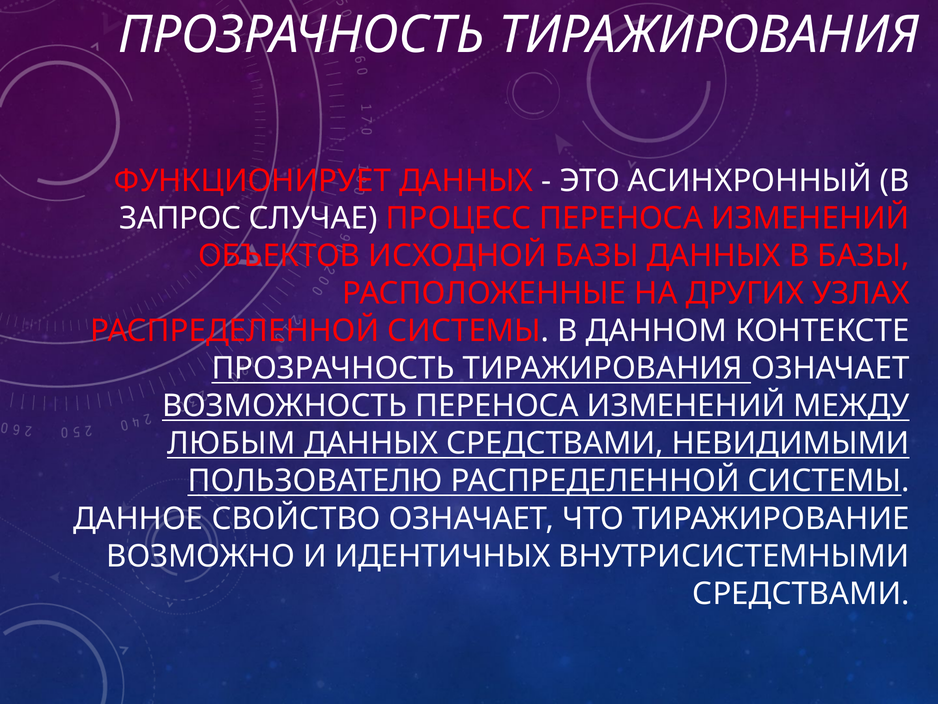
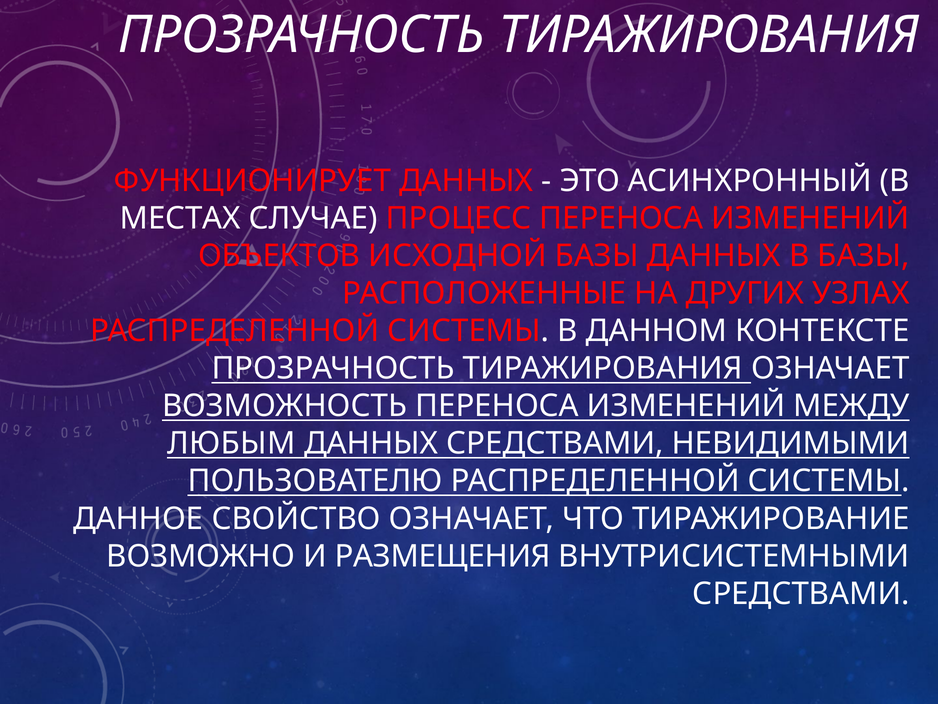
ЗАПРОС: ЗАПРОС -> МЕСТАХ (180, 218)
ИДЕНТИЧНЫХ: ИДЕНТИЧНЫХ -> РАЗМЕЩЕНИЯ (443, 556)
